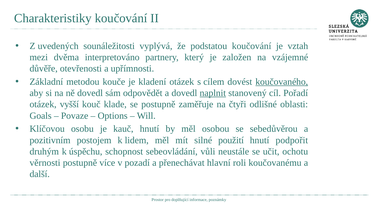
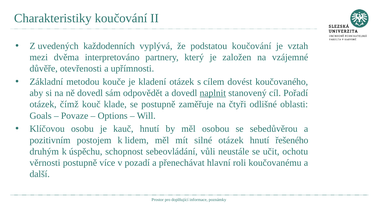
sounáležitosti: sounáležitosti -> každodenních (109, 46)
koučovaného underline: present -> none (282, 82)
vyšší: vyšší -> čímž (69, 105)
silné použití: použití -> otázek (231, 141)
podpořit: podpořit -> řešeného (292, 141)
